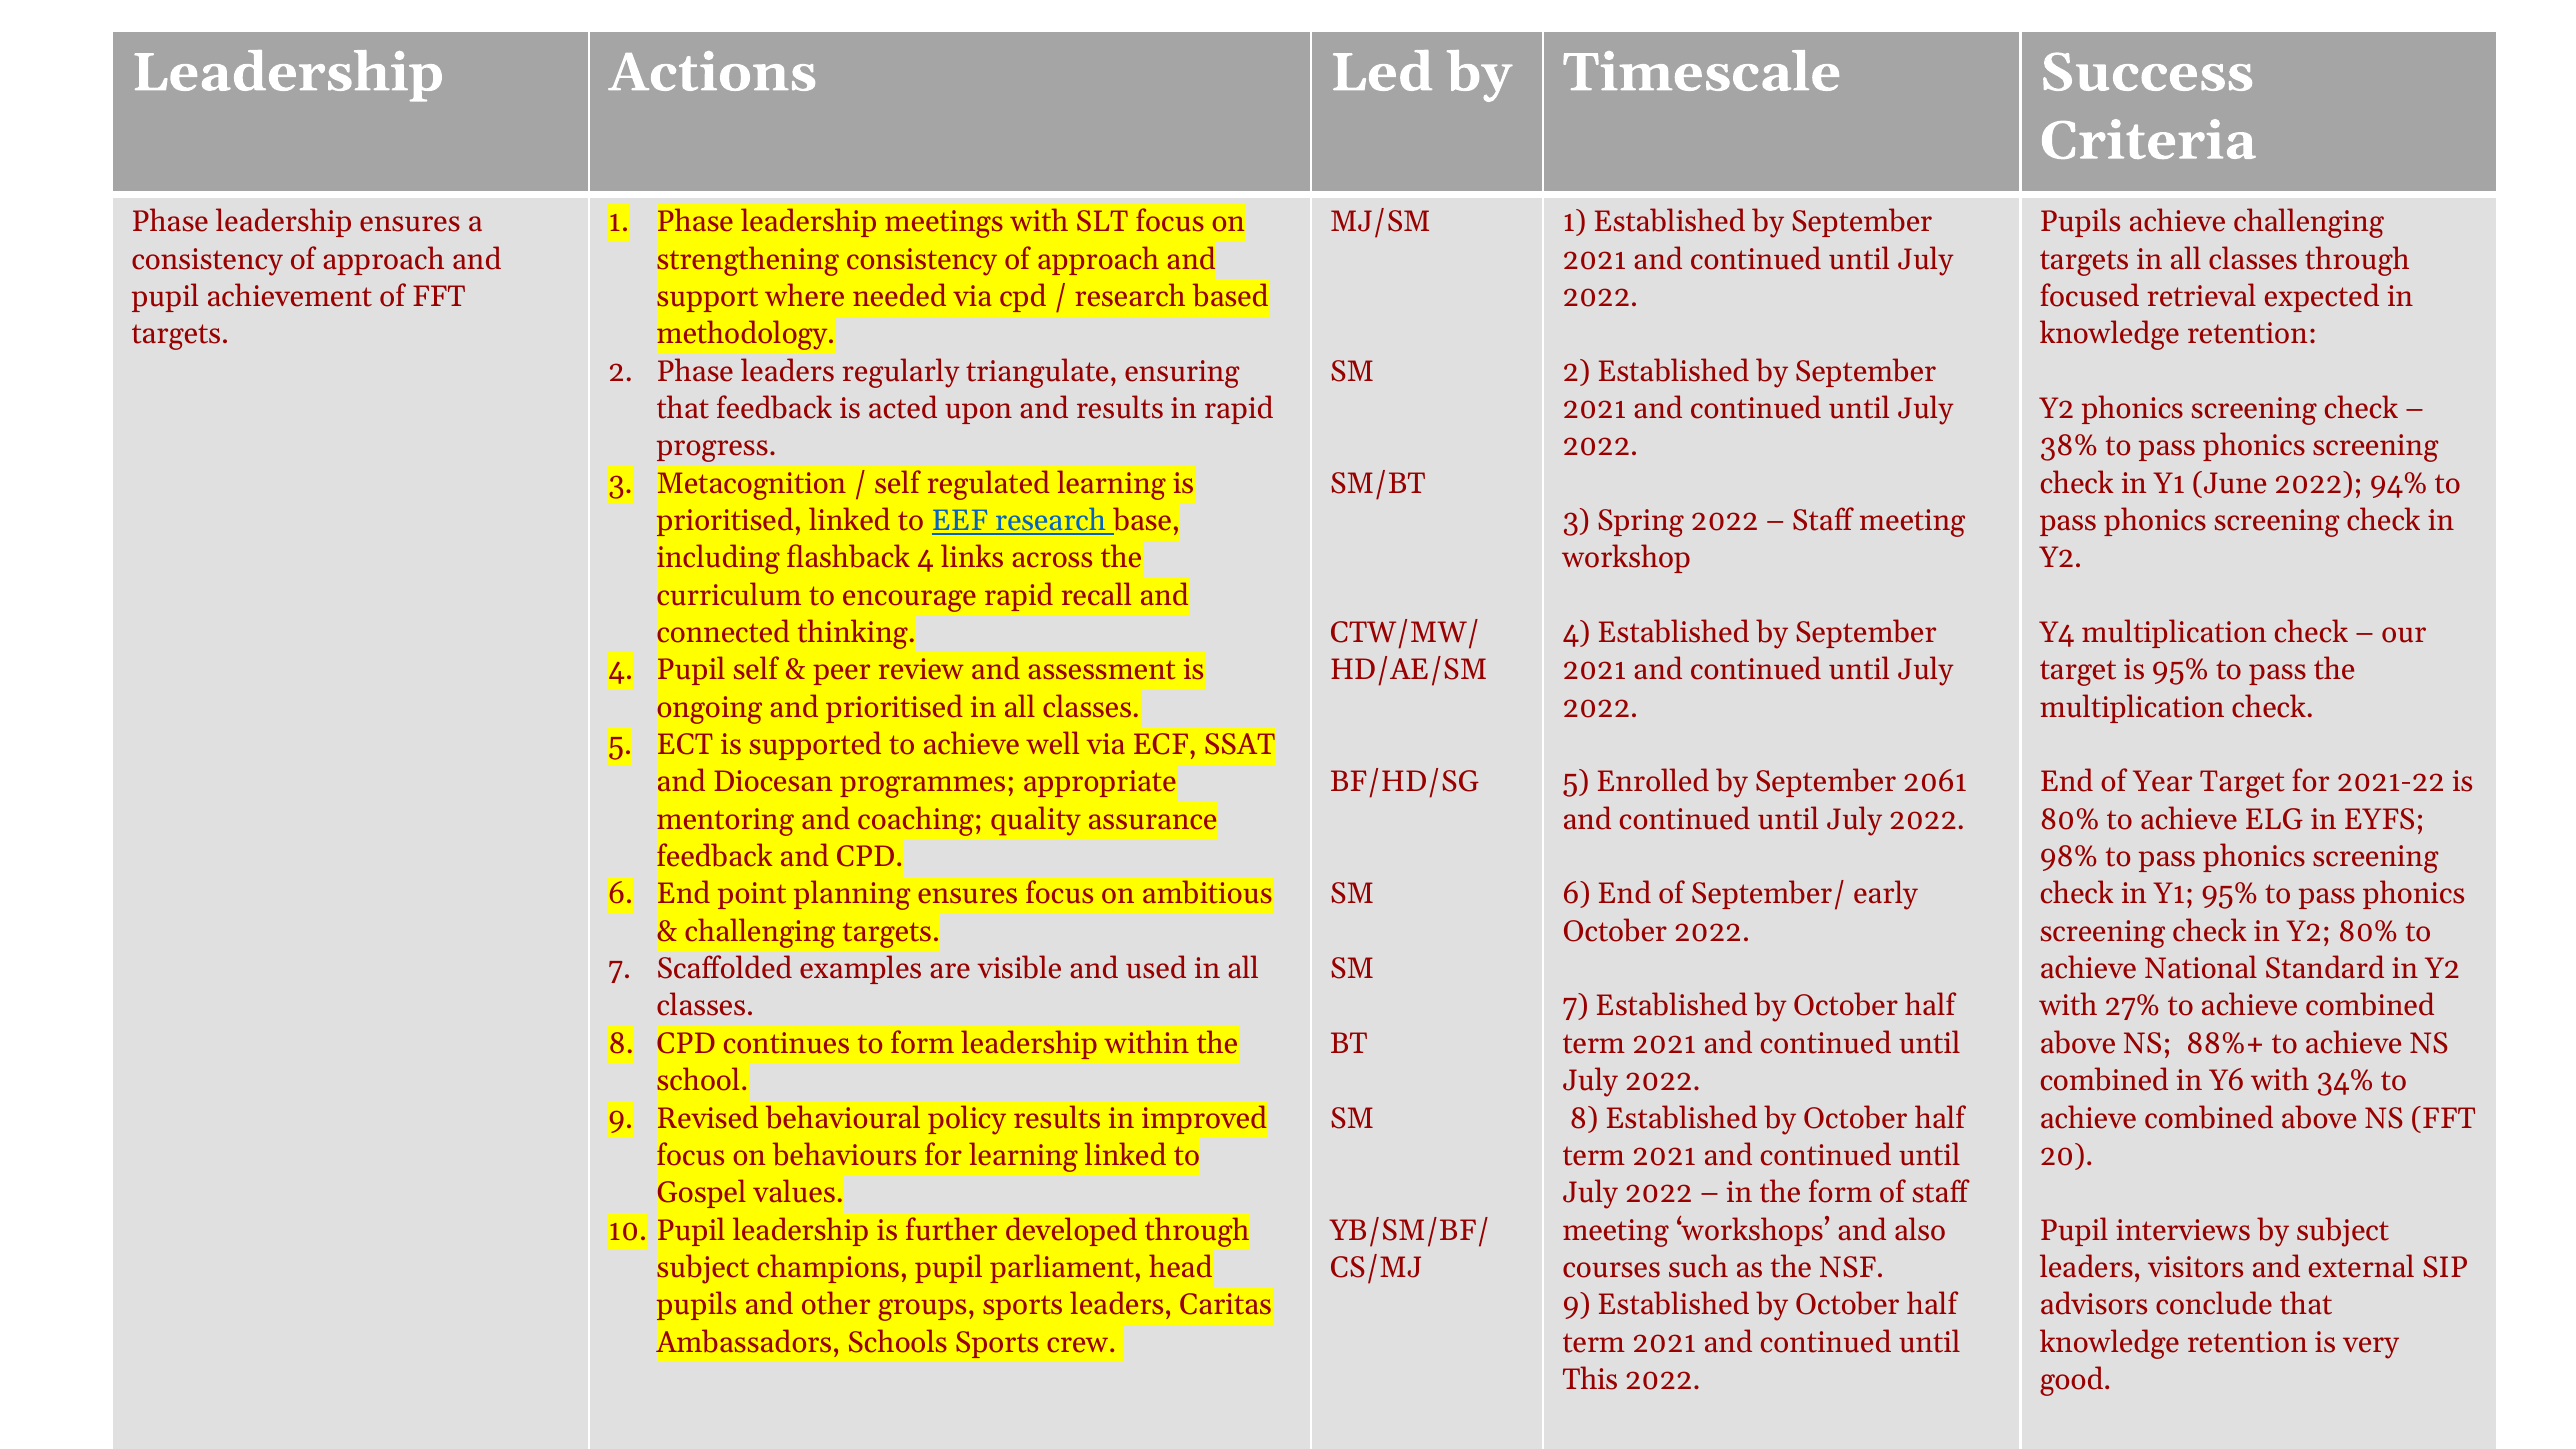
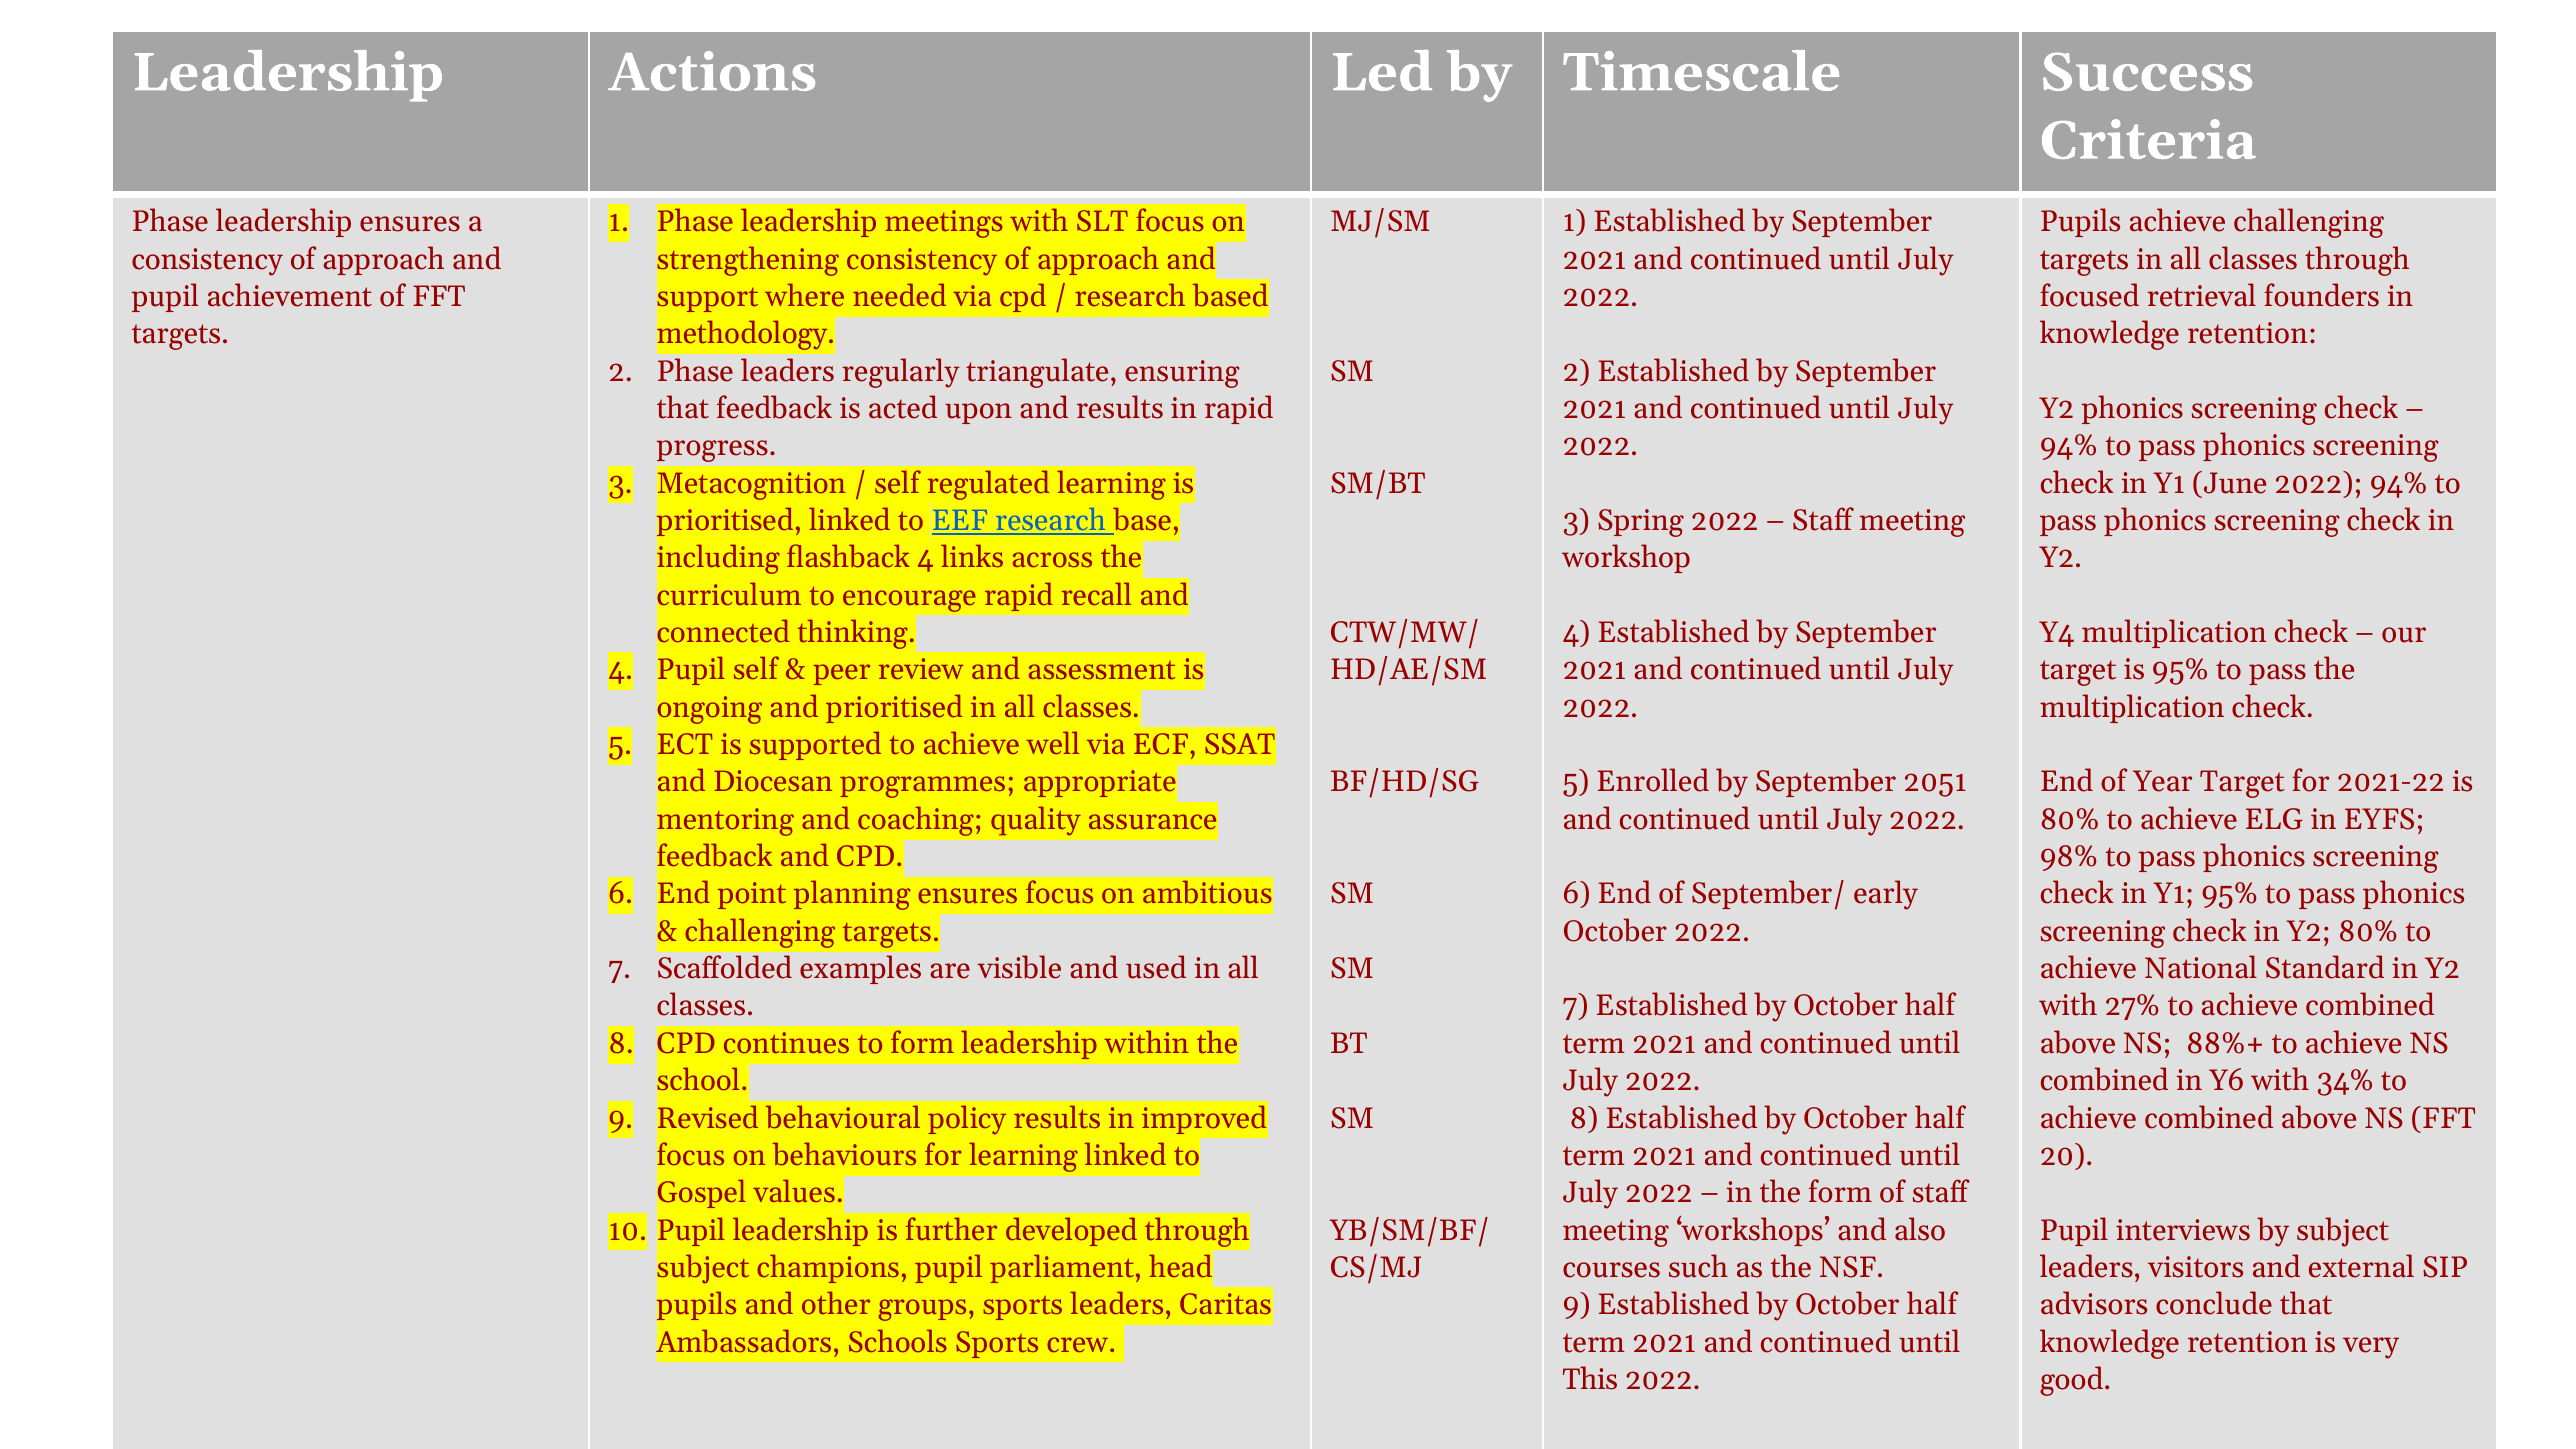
expected: expected -> founders (2322, 297)
38%: 38% -> 94% (2069, 446)
2061: 2061 -> 2051 (1935, 782)
